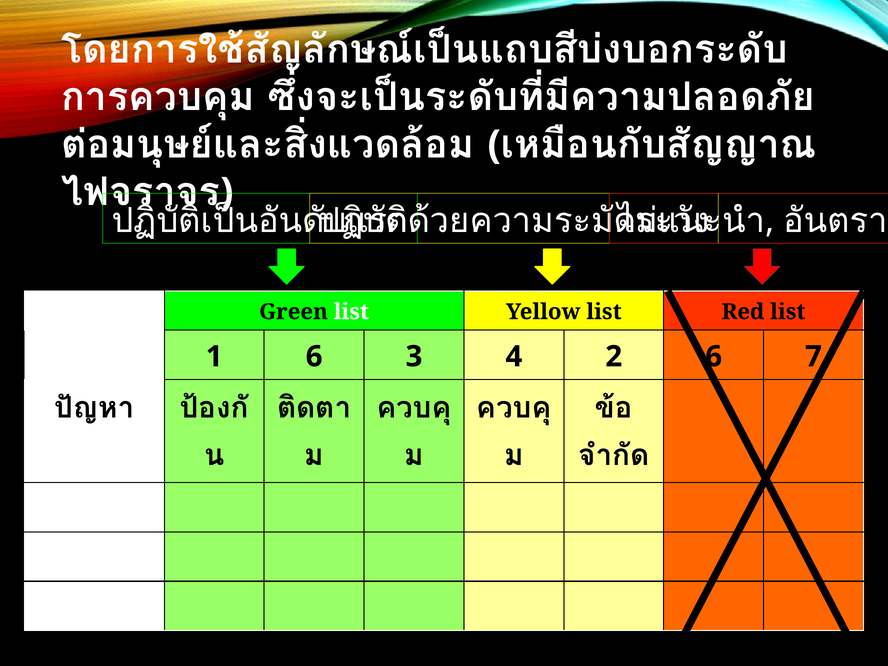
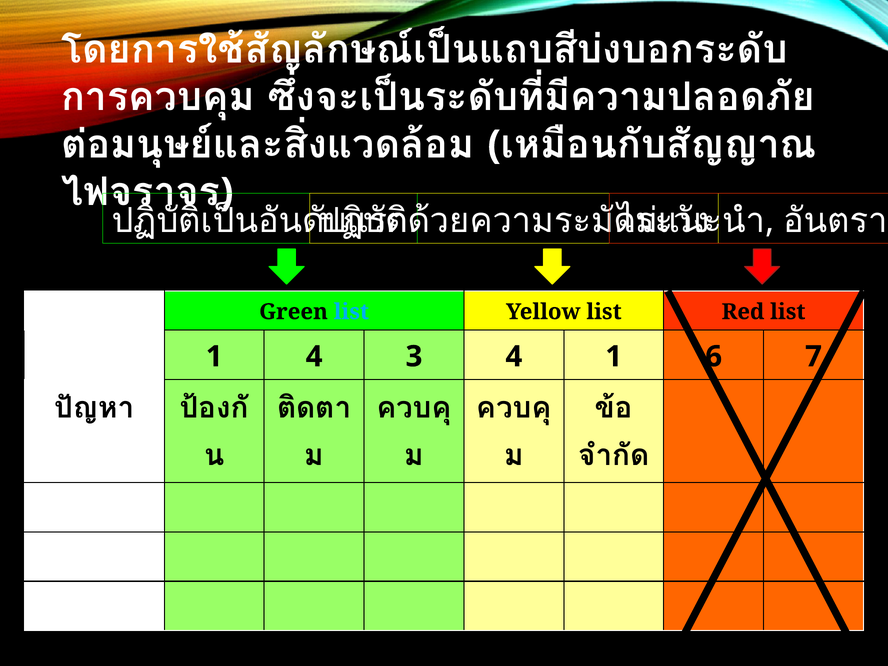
list colour: white -> light blue (351, 312)
1 6: 6 -> 4 (314, 357)
4 2: 2 -> 1 (614, 357)
